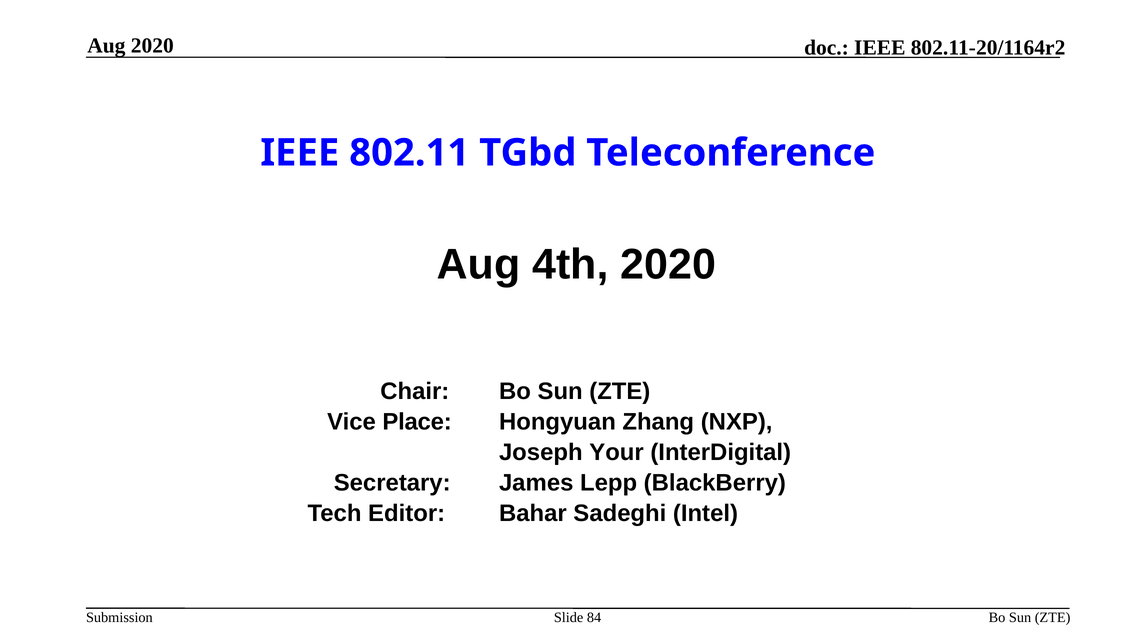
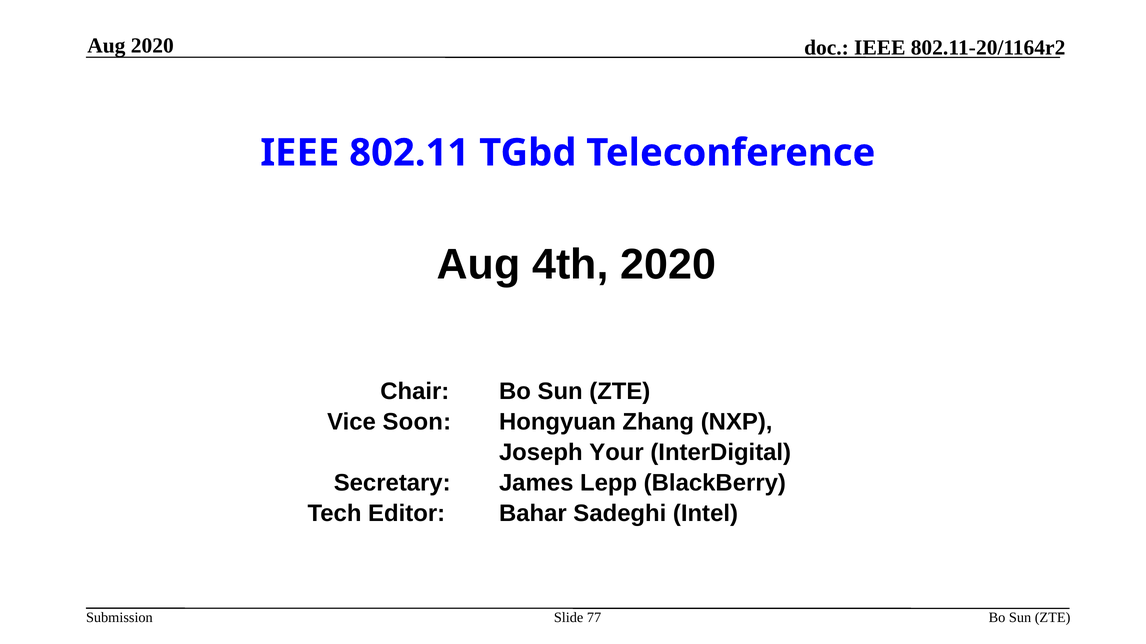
Place: Place -> Soon (417, 422)
84: 84 -> 77 (594, 618)
